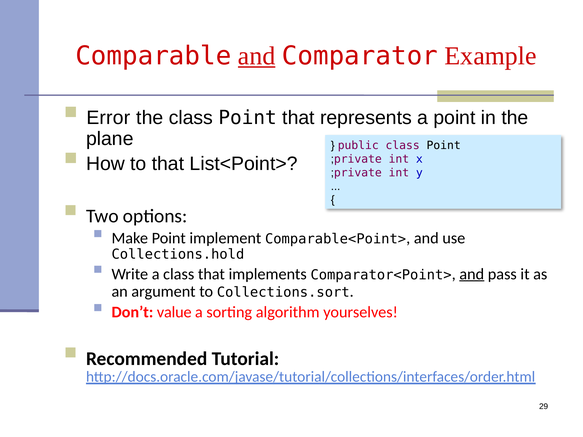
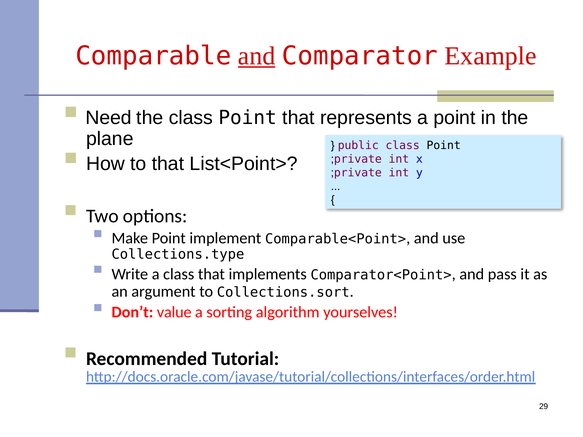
Error: Error -> Need (109, 118)
Collections.hold: Collections.hold -> Collections.type (178, 254)
and underline: present -> none (472, 274)
